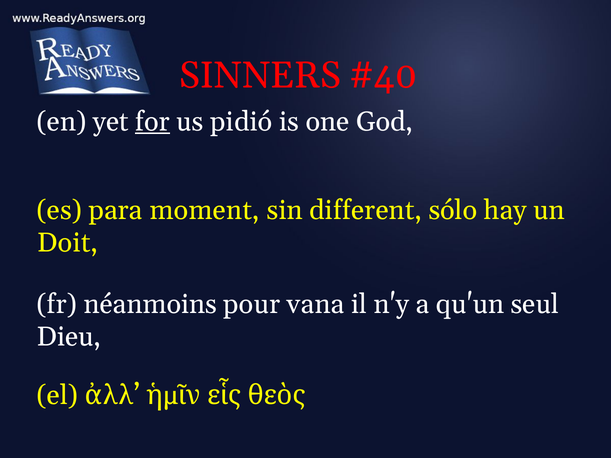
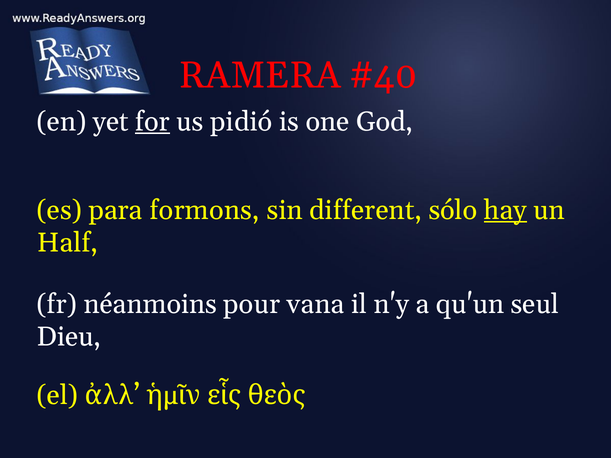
SINNERS: SINNERS -> RAMERA (260, 75)
moment: moment -> formons (205, 210)
hay underline: none -> present (505, 210)
Doit: Doit -> Half (68, 243)
